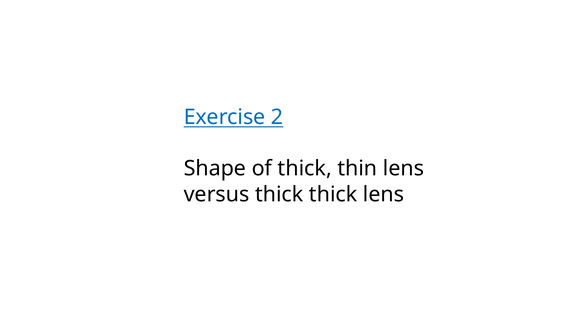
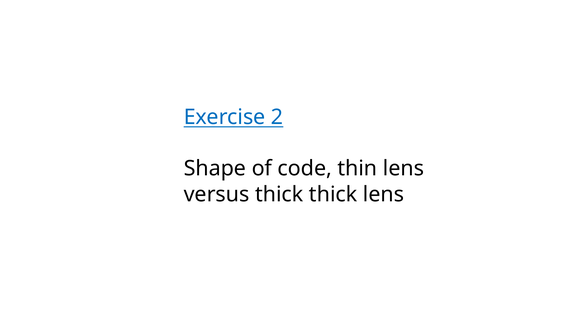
of thick: thick -> code (305, 169)
